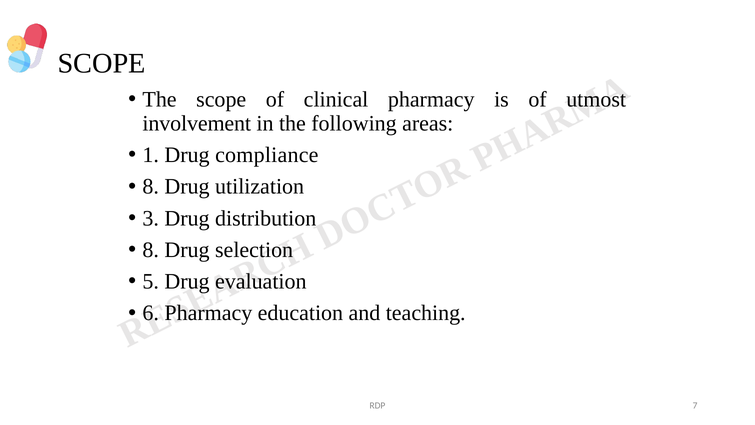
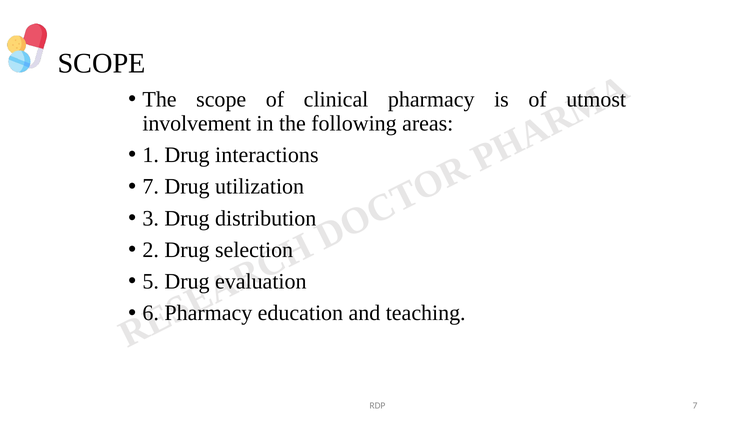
compliance: compliance -> interactions (267, 155)
8: 8 -> 7 (151, 186)
8: 8 -> 2 (151, 250)
